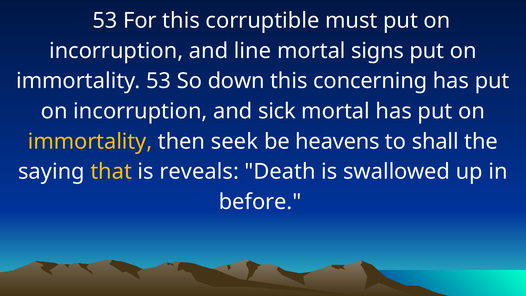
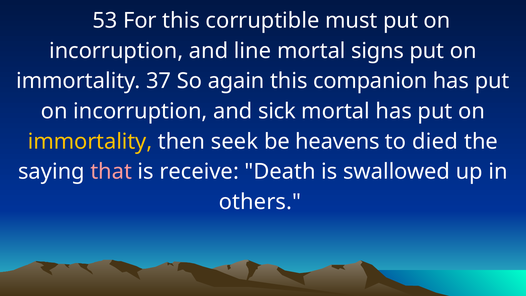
immortality 53: 53 -> 37 (159, 81)
down: down -> again (236, 81)
concerning: concerning -> companion (370, 81)
shall: shall -> died (435, 141)
that colour: yellow -> pink (111, 172)
reveals: reveals -> receive (199, 172)
before: before -> others (260, 202)
